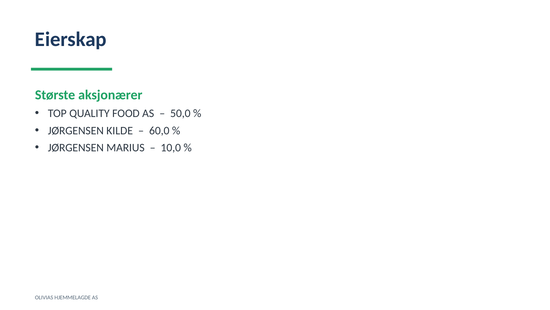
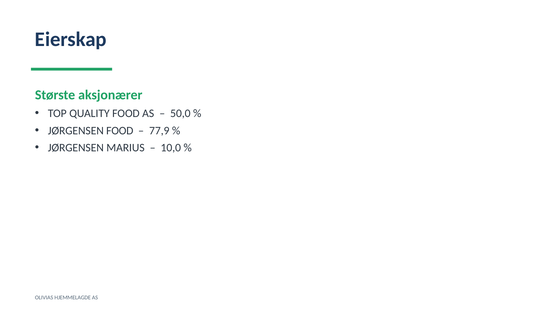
JØRGENSEN KILDE: KILDE -> FOOD (120, 130)
60,0: 60,0 -> 77,9 (159, 130)
